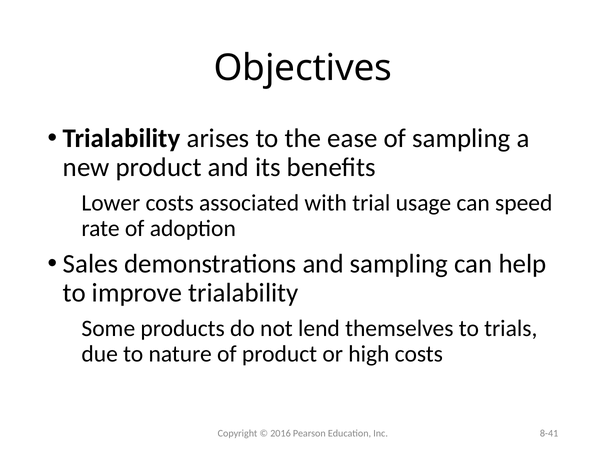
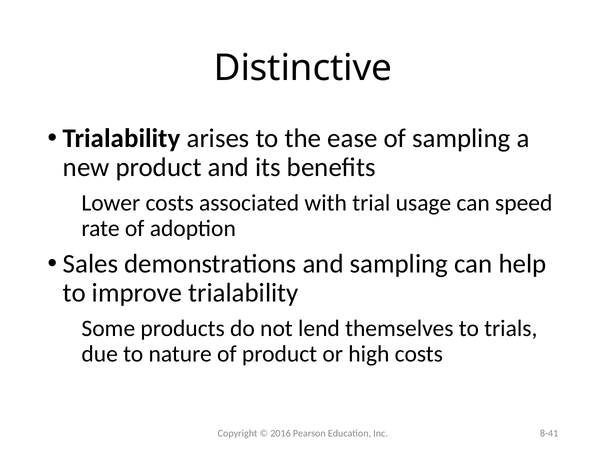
Objectives: Objectives -> Distinctive (303, 68)
